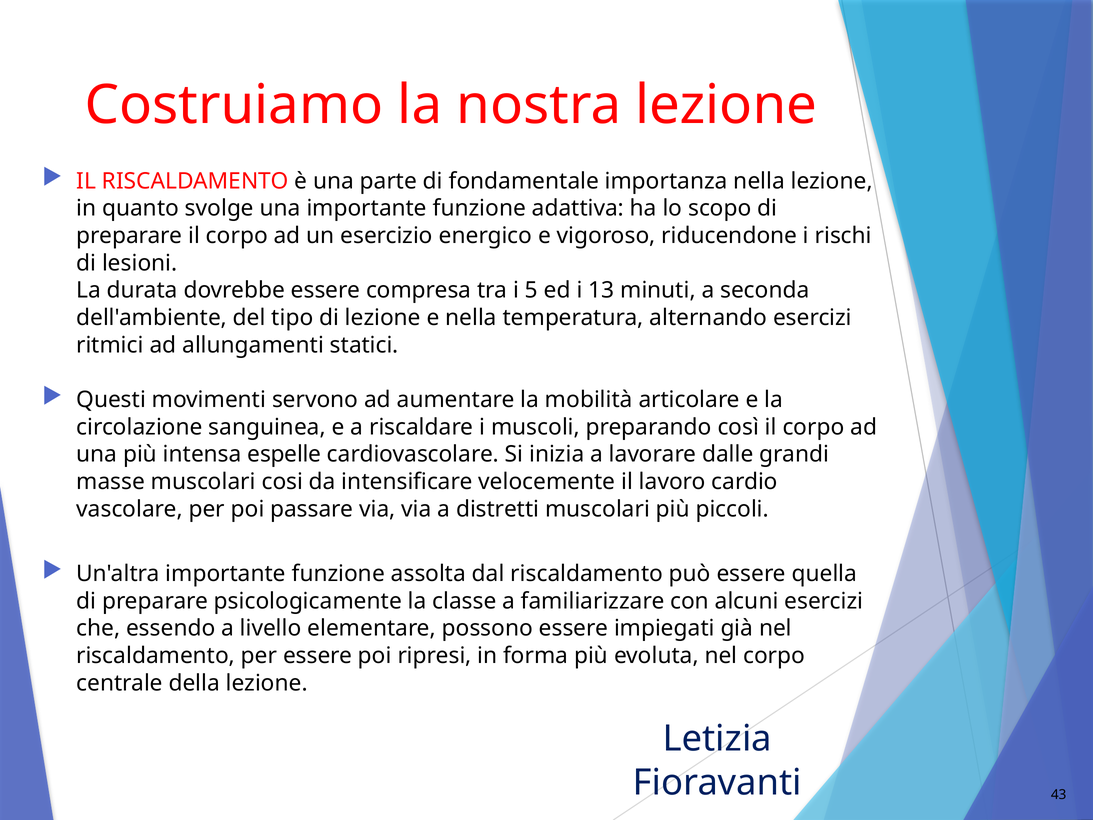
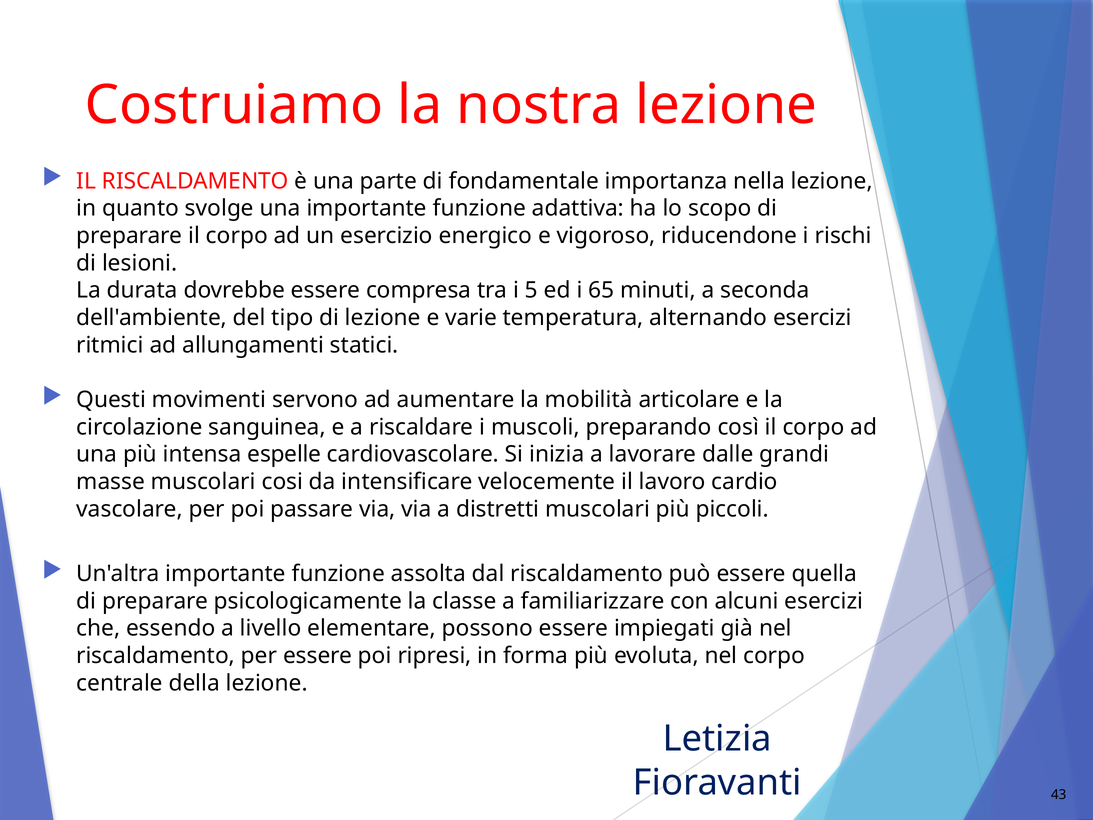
13: 13 -> 65 (601, 290)
e nella: nella -> varie (471, 318)
